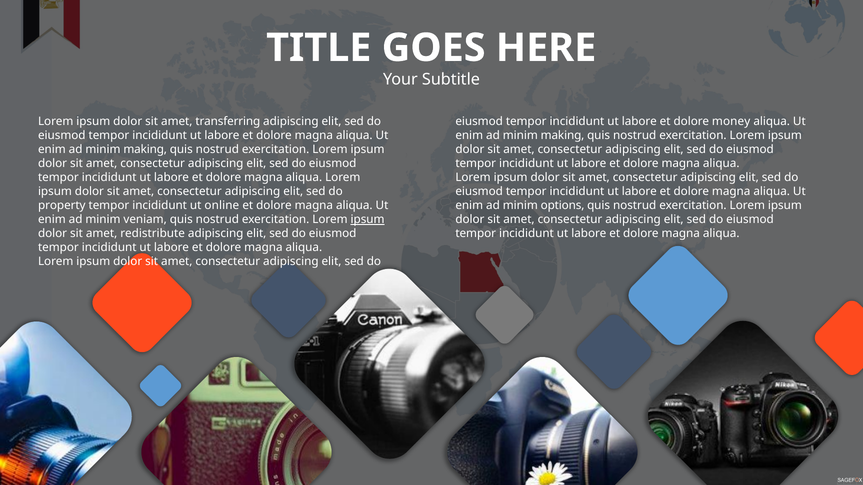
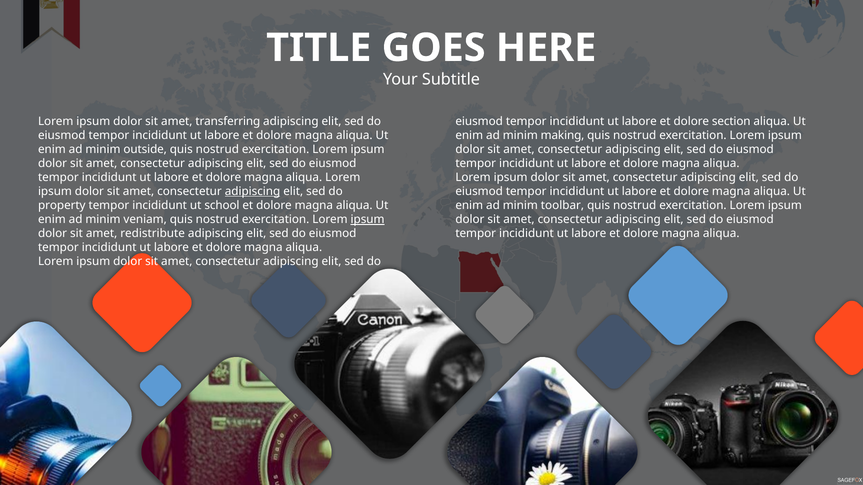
money: money -> section (731, 121)
making: making -> outside (145, 149)
adipiscing underline: none -> present (253, 192)
online: online -> school (222, 206)
options: options -> toolbar (562, 206)
